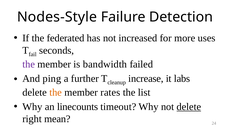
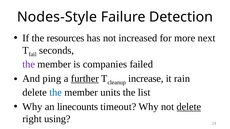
federated: federated -> resources (66, 38)
uses: uses -> next (207, 38)
bandwidth: bandwidth -> companies (105, 64)
further underline: none -> present (85, 79)
labs: labs -> rain (182, 79)
the colour: orange -> blue (56, 93)
rates: rates -> units (110, 93)
mean: mean -> using (57, 119)
